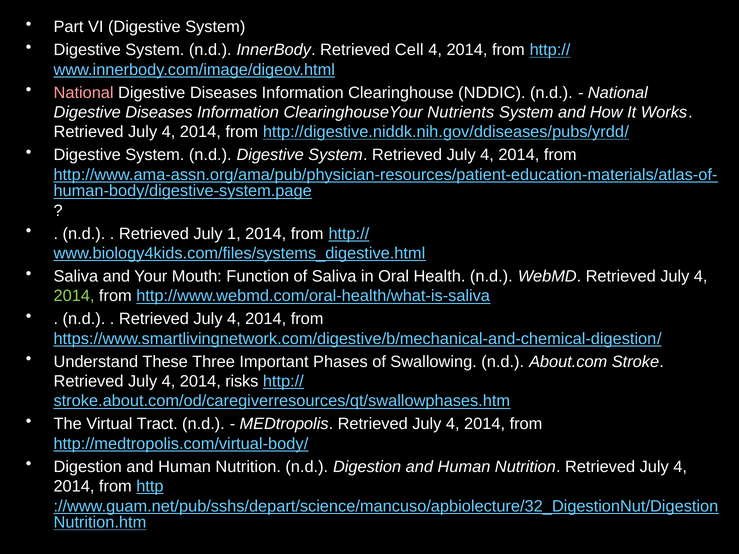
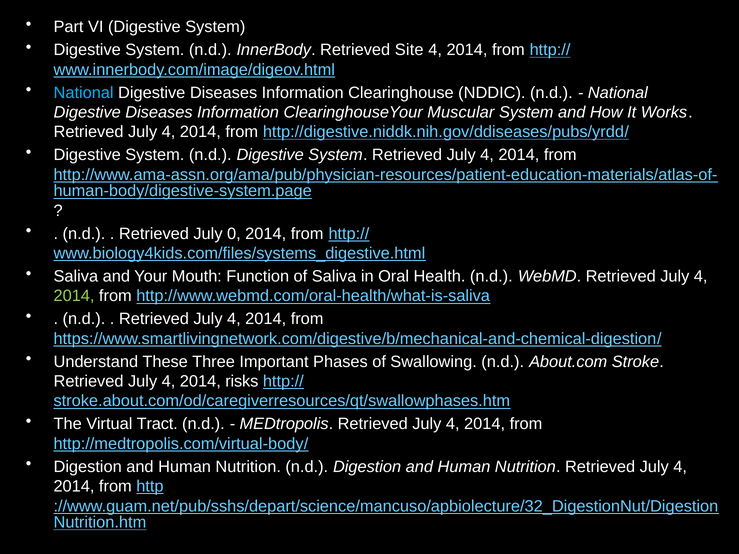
Cell: Cell -> Site (409, 50)
National colour: pink -> light blue (84, 93)
Nutrients: Nutrients -> Muscular (461, 112)
1: 1 -> 0 (234, 234)
